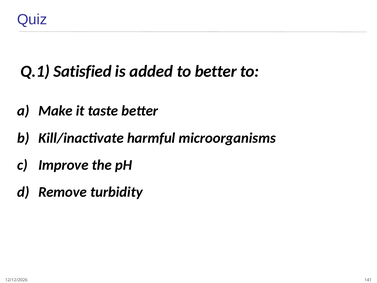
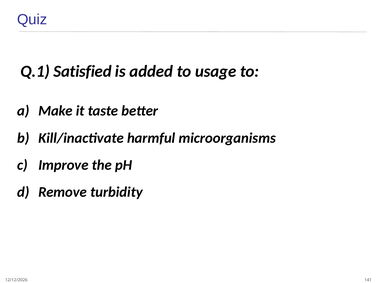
to better: better -> usage (216, 71)
